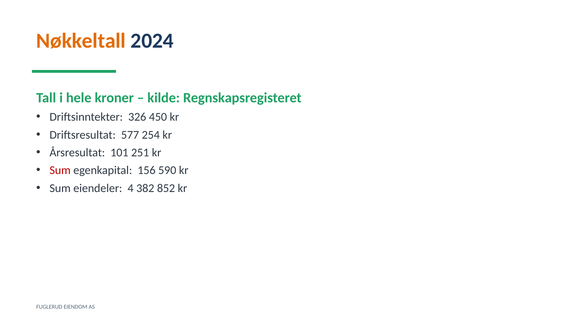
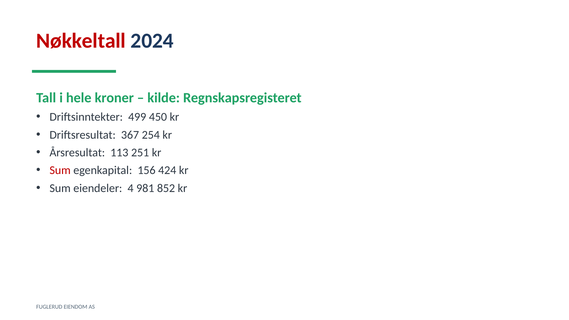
Nøkkeltall colour: orange -> red (81, 41)
326: 326 -> 499 (137, 117)
577: 577 -> 367 (130, 135)
101: 101 -> 113 (119, 153)
590: 590 -> 424 (167, 170)
382: 382 -> 981 (145, 188)
